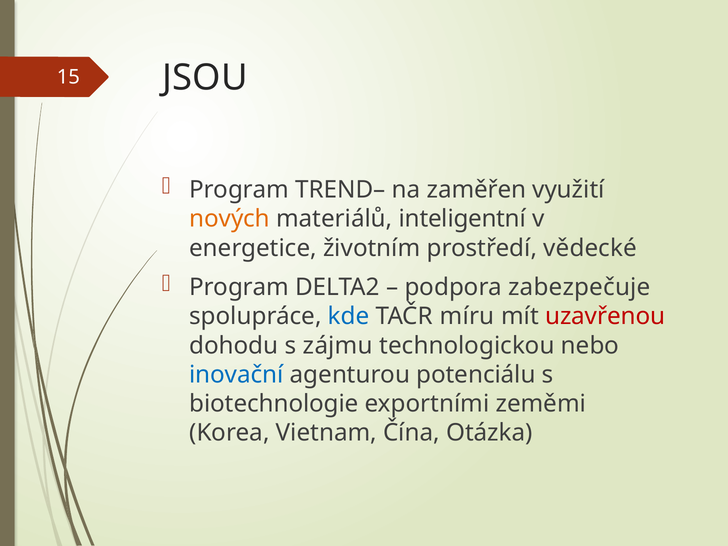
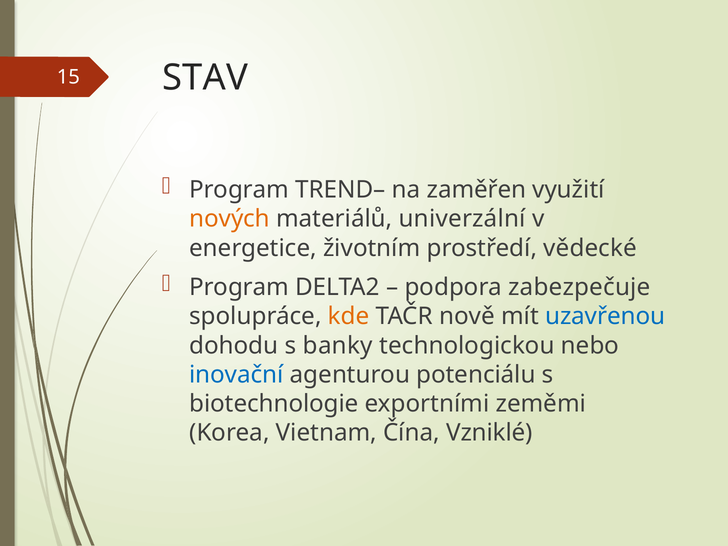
JSOU: JSOU -> STAV (205, 78)
inteligentní: inteligentní -> univerzální (462, 219)
kde colour: blue -> orange (349, 316)
míru: míru -> nově (467, 316)
uzavřenou colour: red -> blue (605, 316)
zájmu: zájmu -> banky (338, 345)
Otázka: Otázka -> Vzniklé (489, 433)
